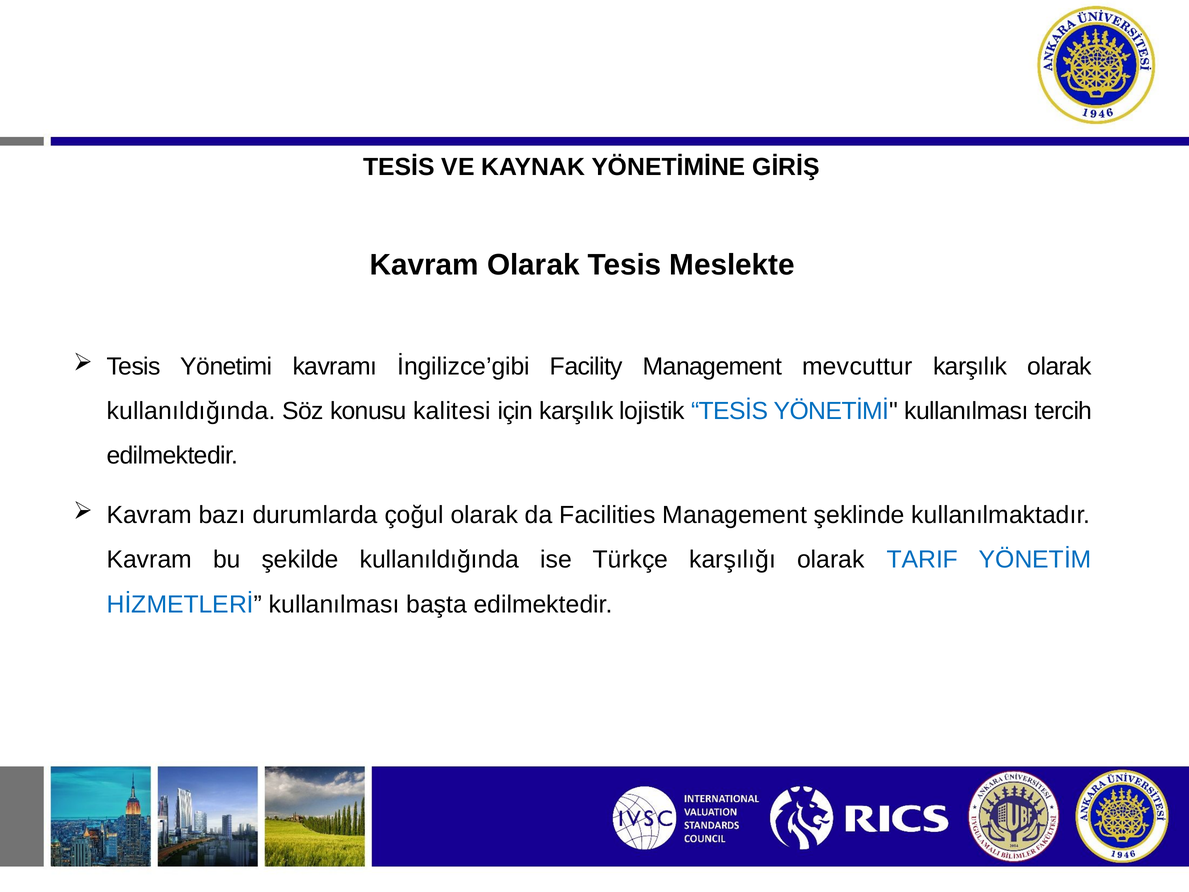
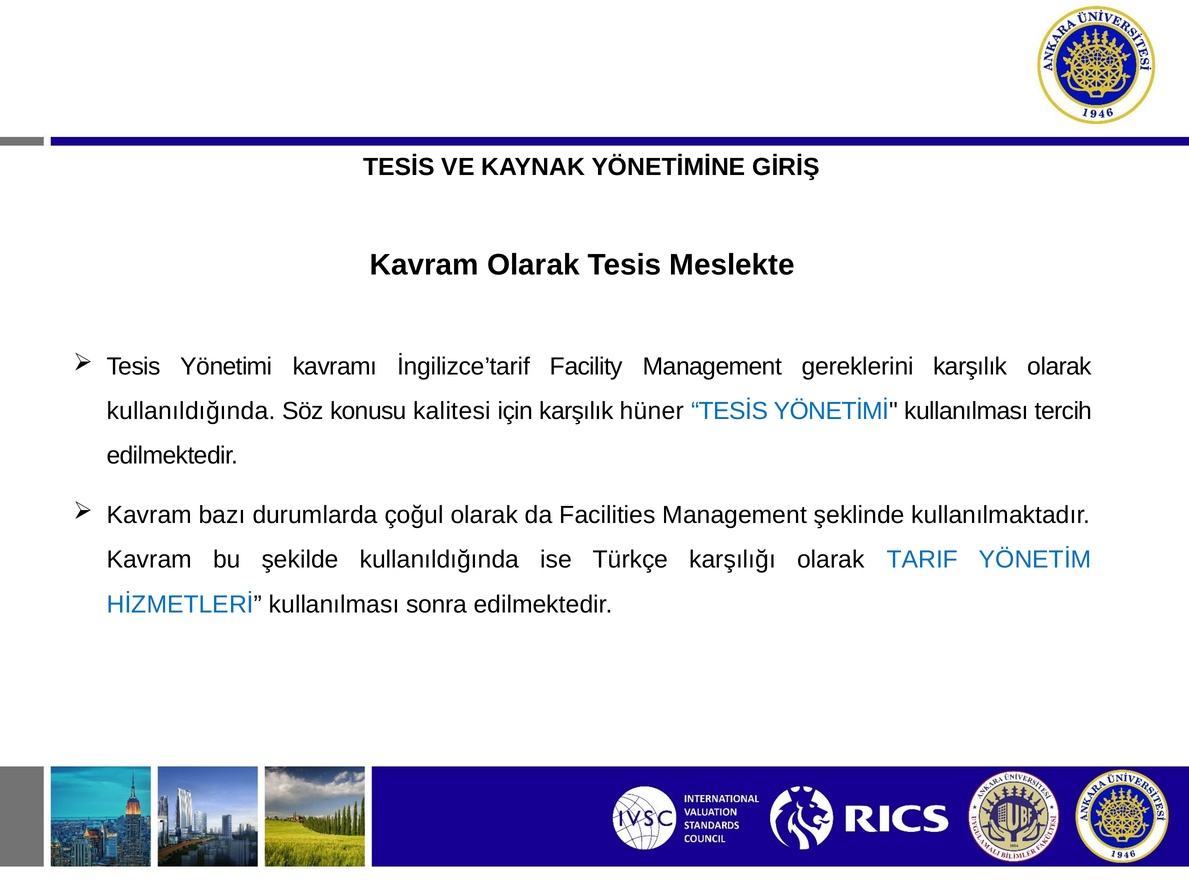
İngilizce’gibi: İngilizce’gibi -> İngilizce’tarif (464, 366)
mevcuttur: mevcuttur -> gereklerini (858, 366)
lojistik: lojistik -> hüner (652, 411)
başta: başta -> sonra (437, 604)
